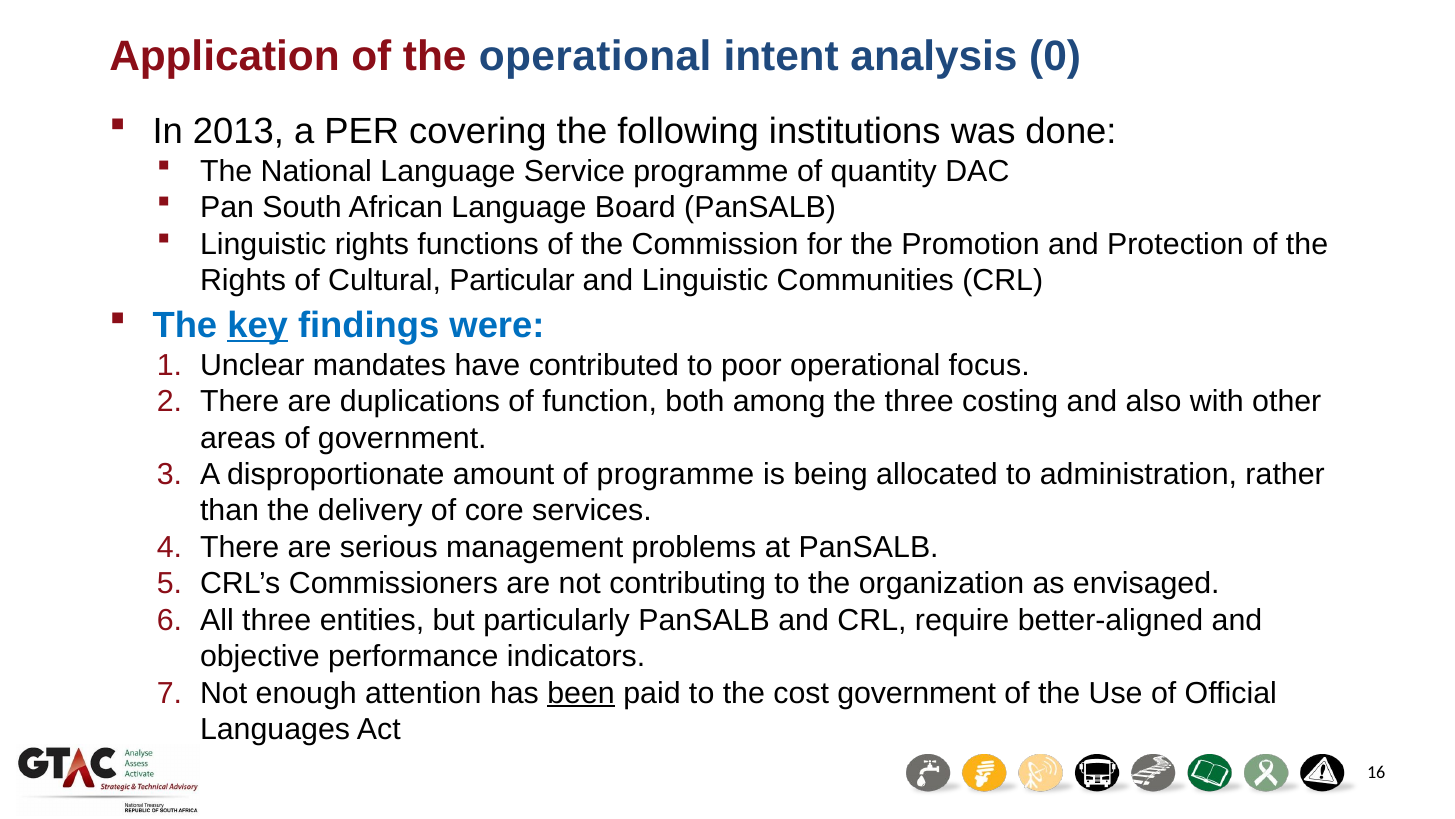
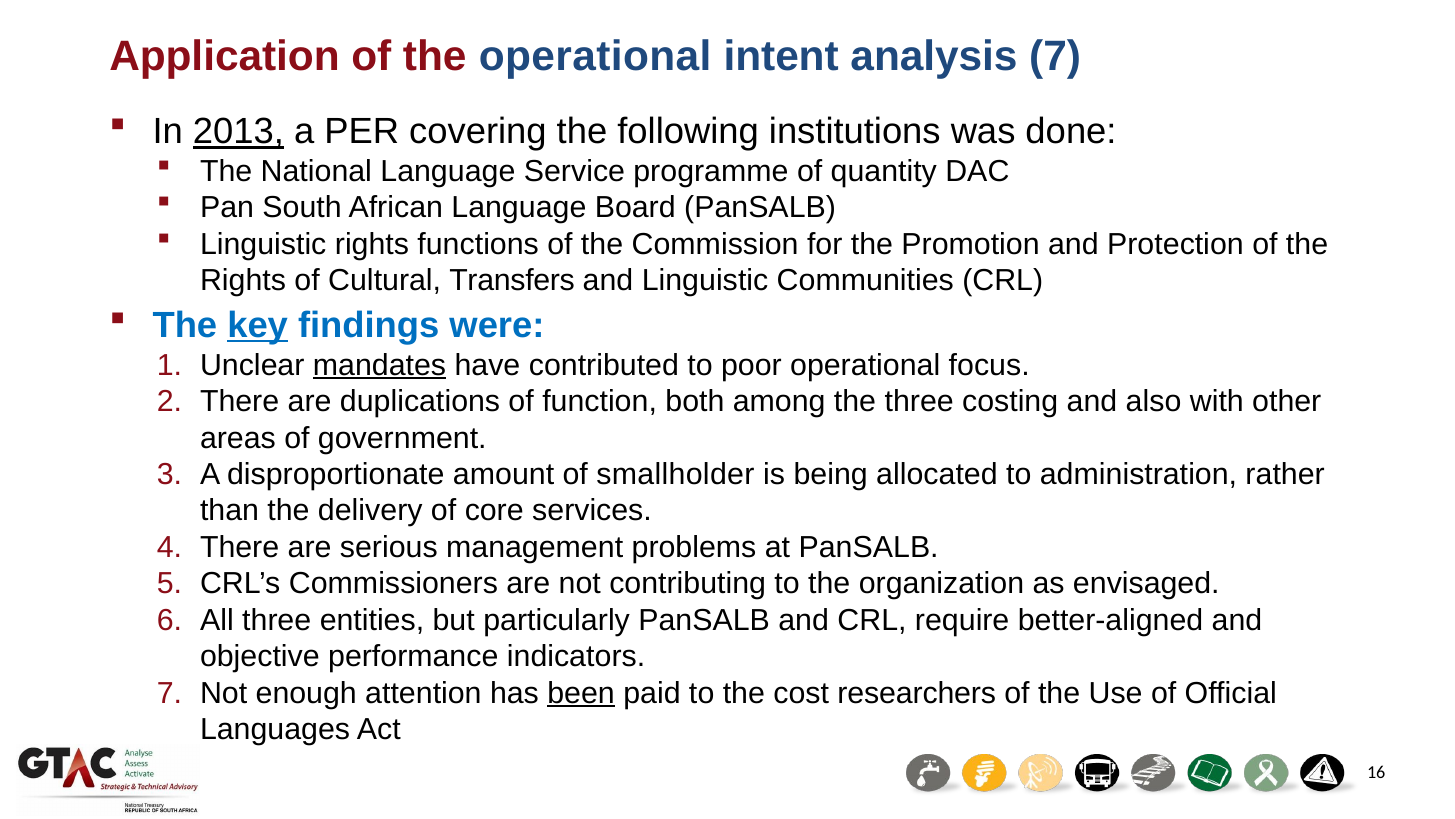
analysis 0: 0 -> 7 (1055, 56)
2013 underline: none -> present (238, 132)
Particular: Particular -> Transfers (512, 280)
mandates underline: none -> present (380, 365)
of programme: programme -> smallholder (675, 474)
cost government: government -> researchers (917, 693)
